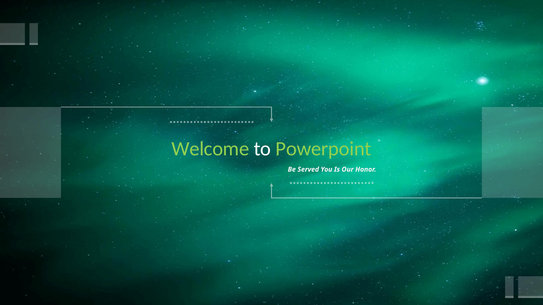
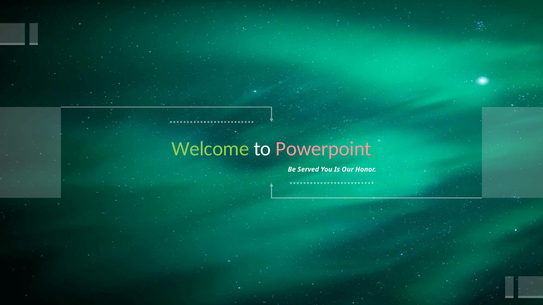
Powerpoint colour: light green -> pink (324, 149)
